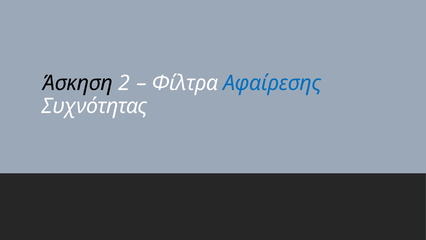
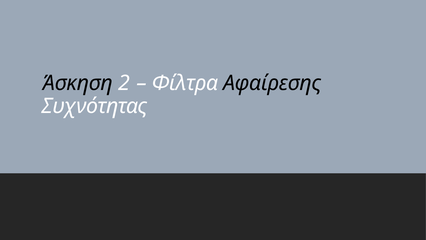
Αφαίρεσης colour: blue -> black (272, 83)
